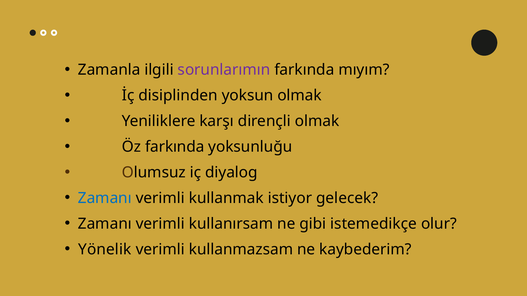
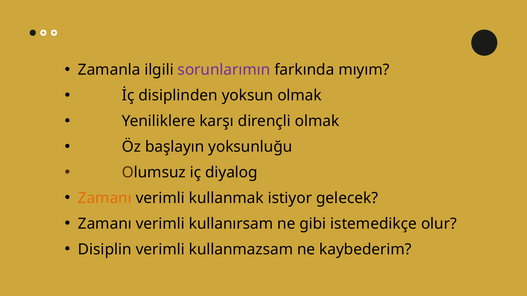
Öz farkında: farkında -> başlayın (175, 147)
Zamanı colour: blue -> orange (105, 198)
Yönelik: Yönelik -> Disiplin (105, 250)
